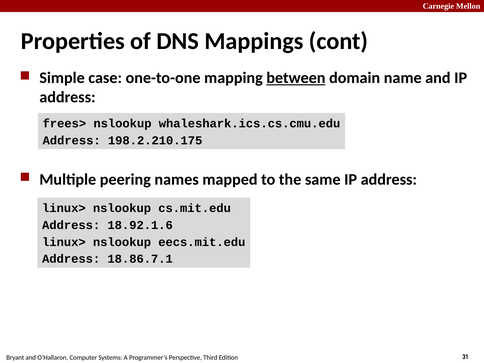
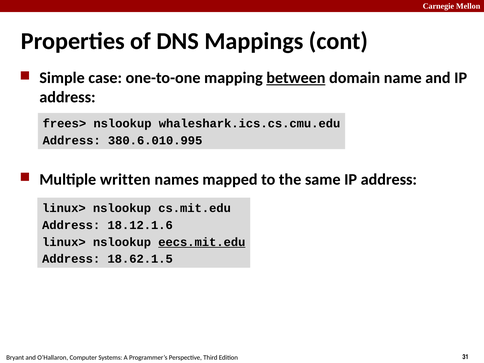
198.2.210.175: 198.2.210.175 -> 380.6.010.995 (155, 140)
peering: peering -> written (125, 179)
18.92.1.6: 18.92.1.6 -> 18.12.1.6 (140, 225)
eecs.mit.edu underline: none -> present (202, 242)
18.86.7.1: 18.86.7.1 -> 18.62.1.5 (140, 259)
